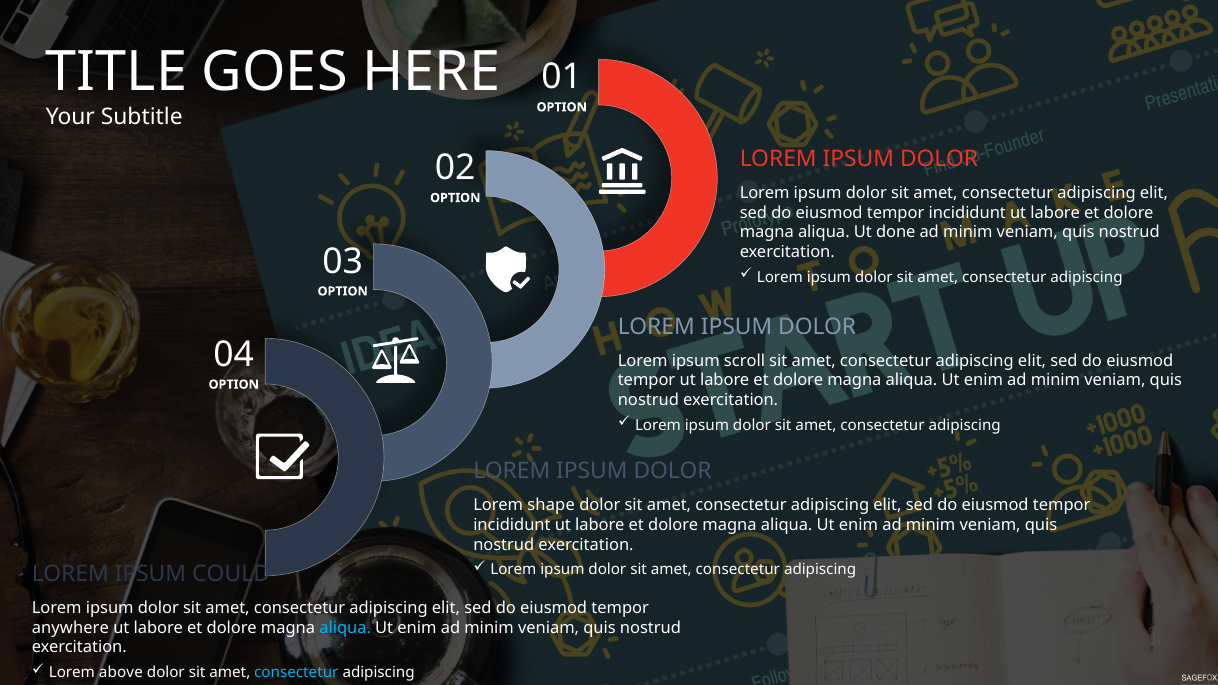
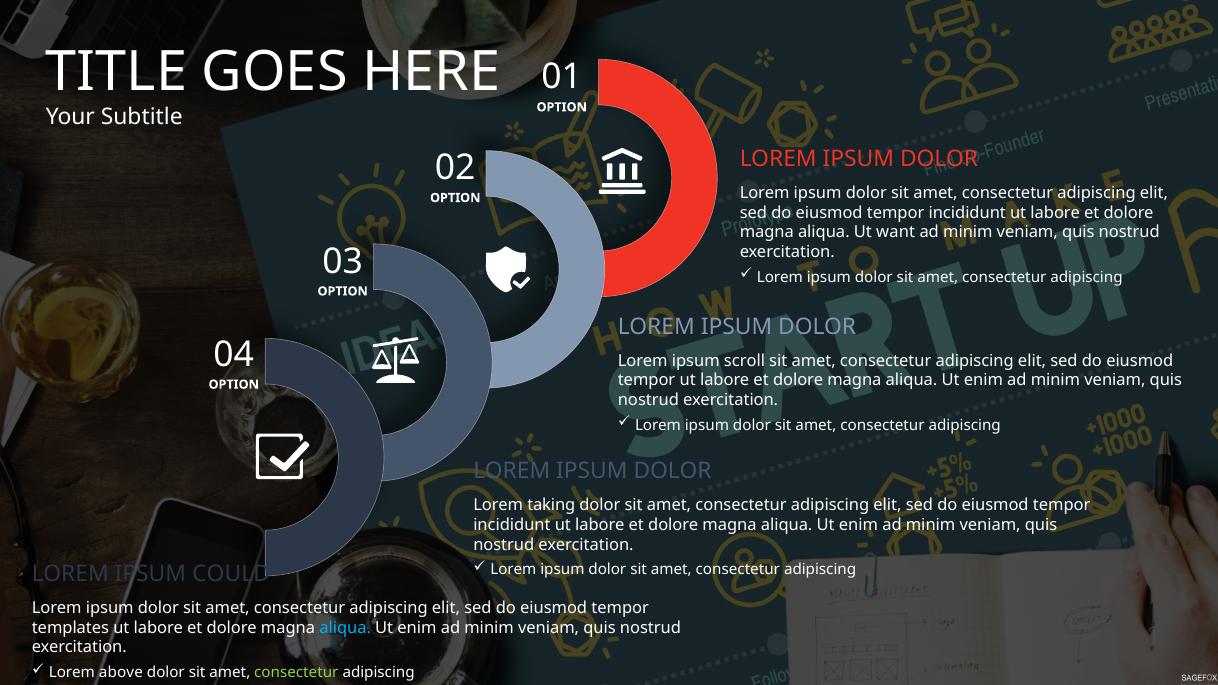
done: done -> want (896, 232)
shape: shape -> taking (551, 505)
anywhere: anywhere -> templates (70, 628)
consectetur colour: light blue -> light green (296, 673)
